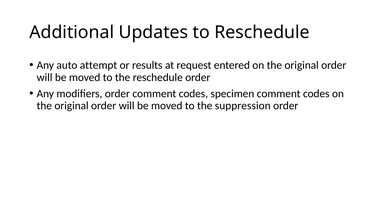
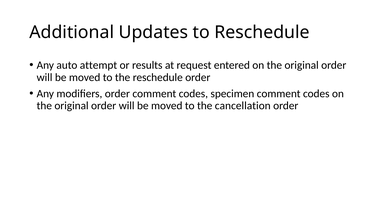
suppression: suppression -> cancellation (243, 106)
